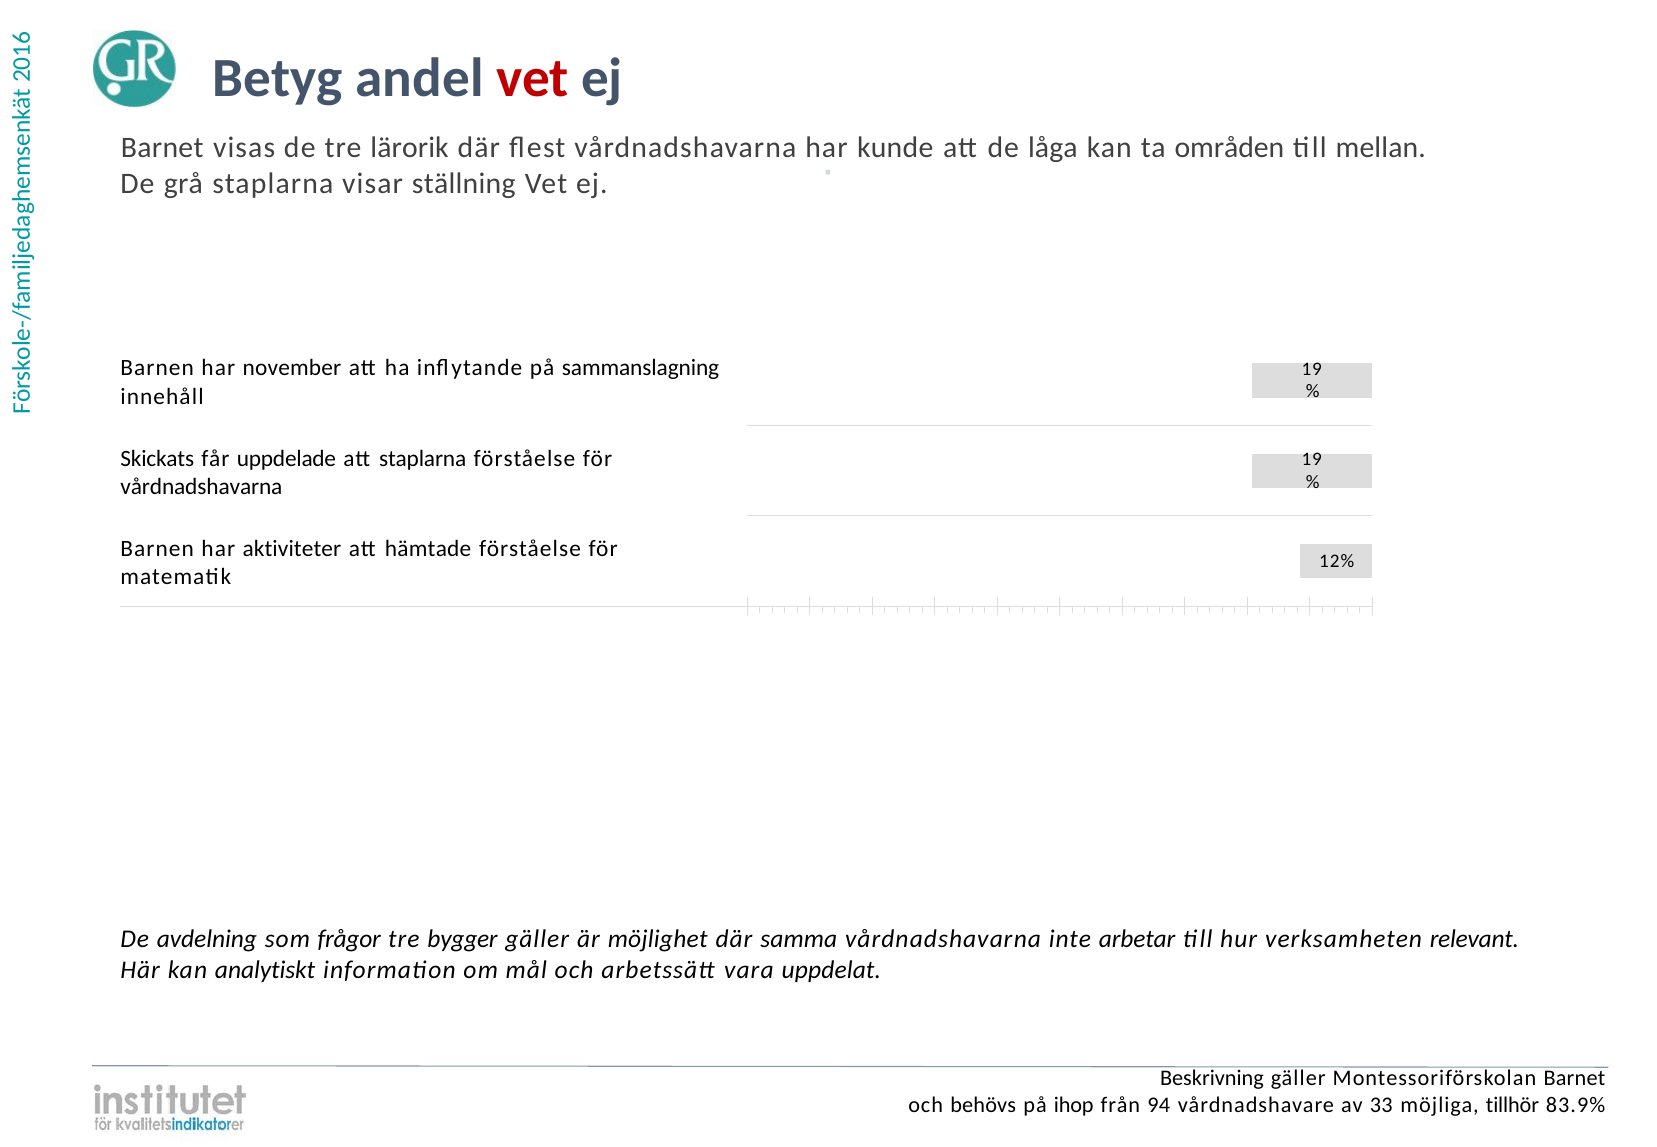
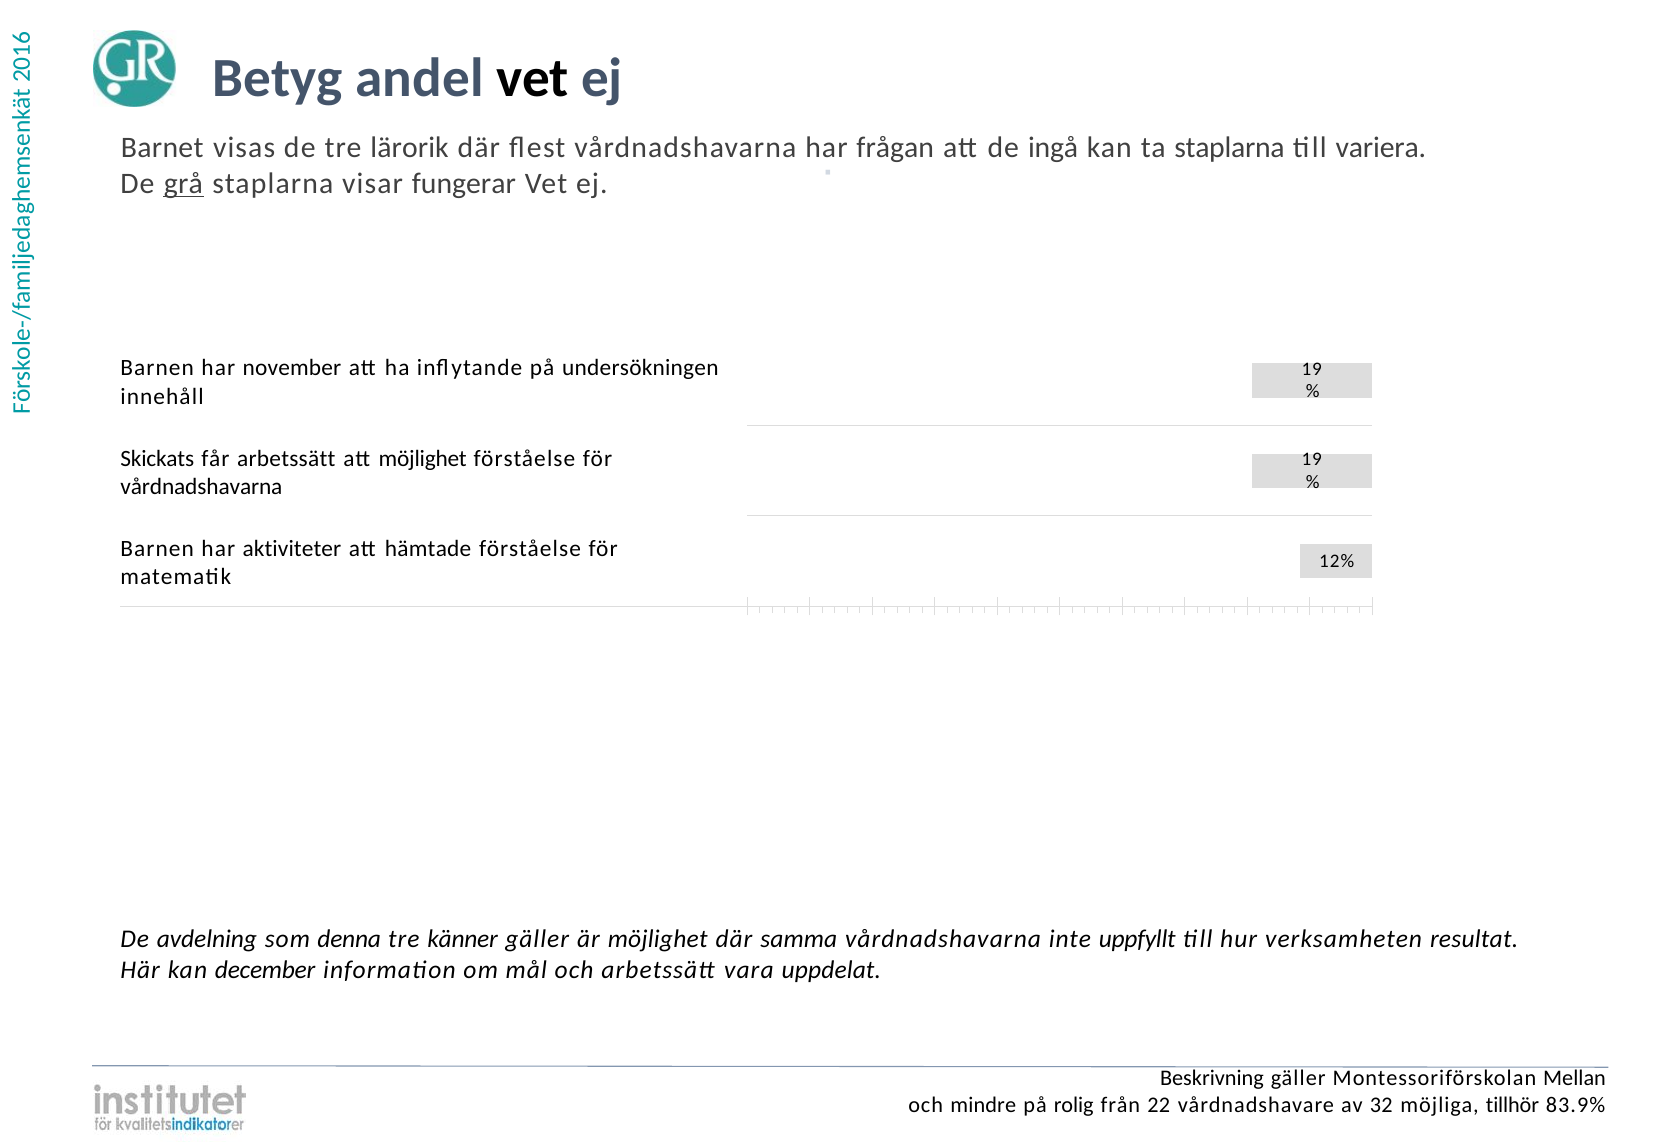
vet colour: red -> black (532, 78)
kunde: kunde -> frågan (895, 148)
låga: låga -> ingå (1053, 148)
ta områden: områden -> staplarna (1229, 148)
mellan: mellan -> variera (1381, 148)
grå underline: none -> present (183, 184)
ställning: ställning -> fungerar (464, 184)
sammanslagning: sammanslagning -> undersökningen (640, 368)
får uppdelade: uppdelade -> arbetssätt (286, 459)
att staplarna: staplarna -> möjlighet (423, 459)
frågor: frågor -> denna (349, 939)
bygger: bygger -> känner (463, 939)
arbetar: arbetar -> uppfyllt (1137, 939)
relevant: relevant -> resultat (1474, 939)
analytiskt: analytiskt -> december (265, 970)
Montessoriförskolan Barnet: Barnet -> Mellan (1575, 1079)
behövs: behövs -> mindre (983, 1105)
ihop: ihop -> rolig (1074, 1105)
94: 94 -> 22 (1159, 1105)
33: 33 -> 32 (1381, 1105)
